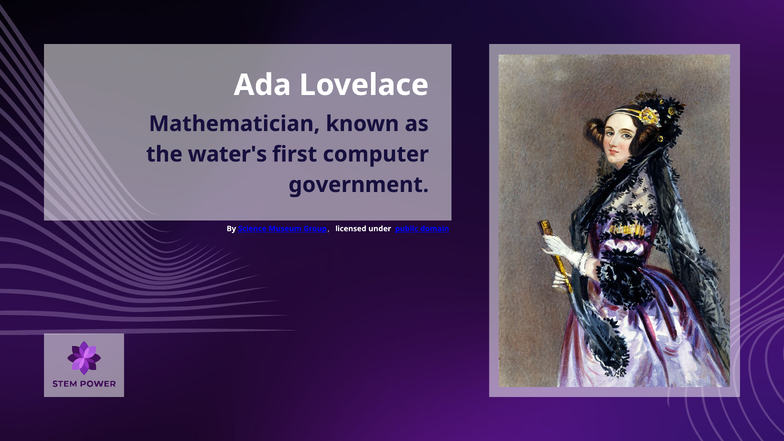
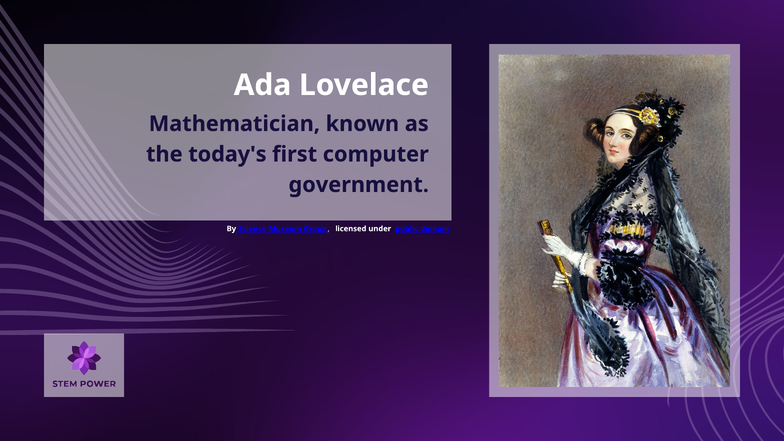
water's: water's -> today's (227, 154)
